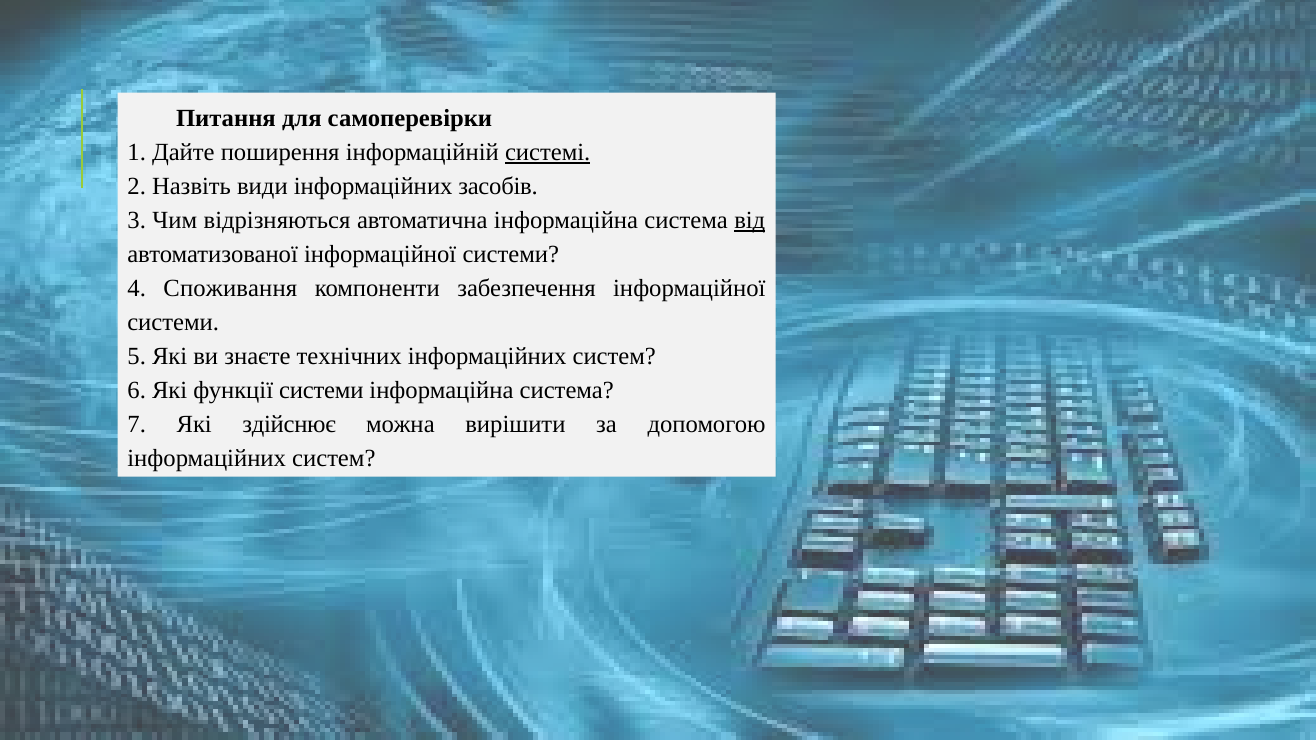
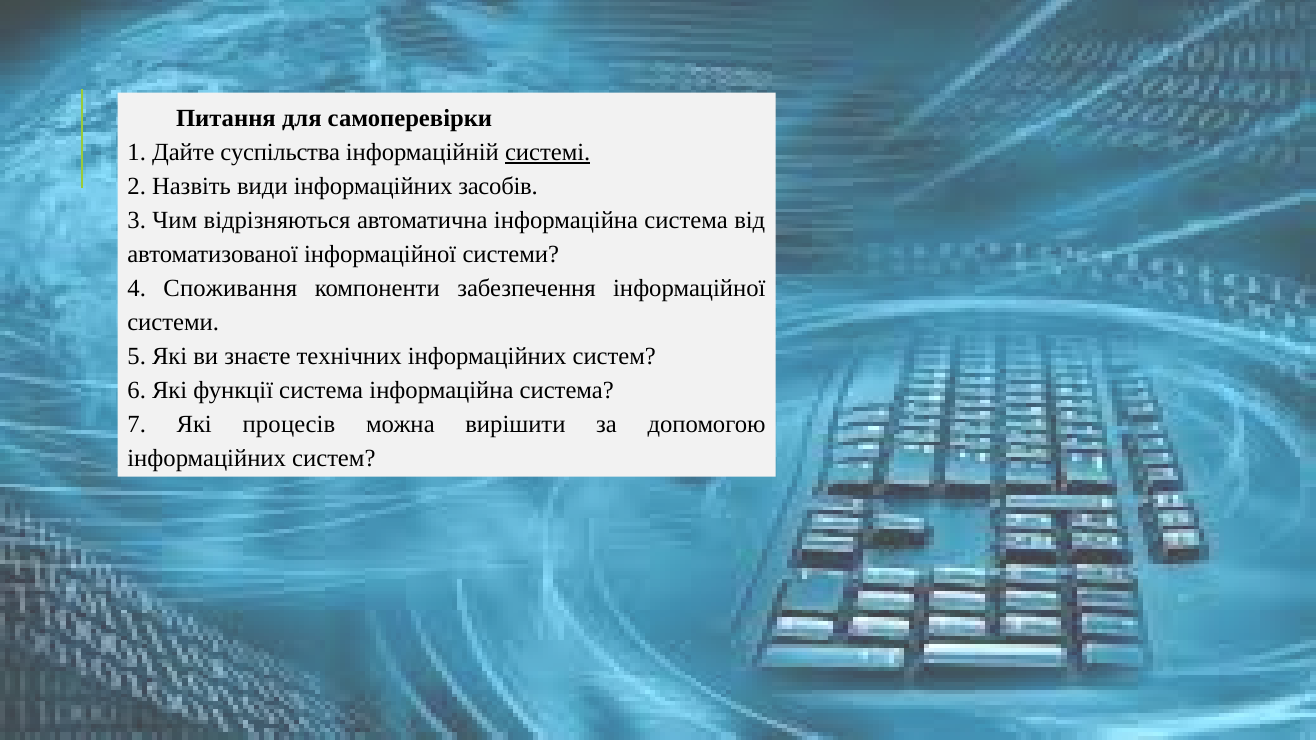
поширення: поширення -> суспільства (280, 152)
від underline: present -> none (750, 221)
функції системи: системи -> система (321, 391)
здійснює: здійснює -> процесів (289, 425)
